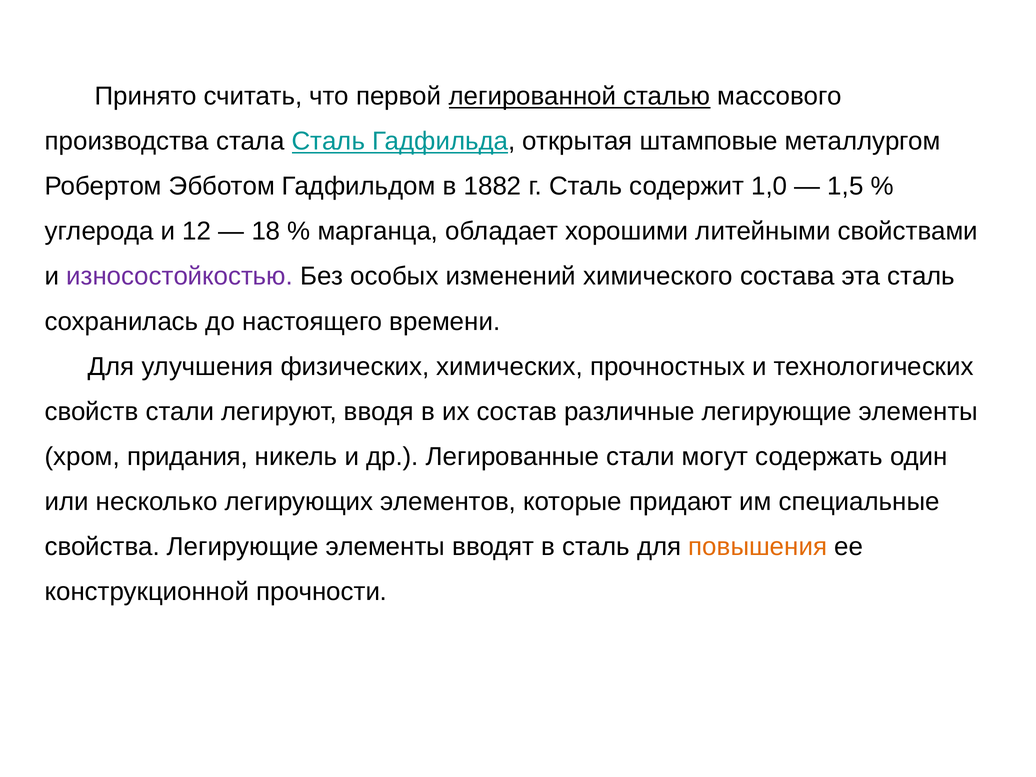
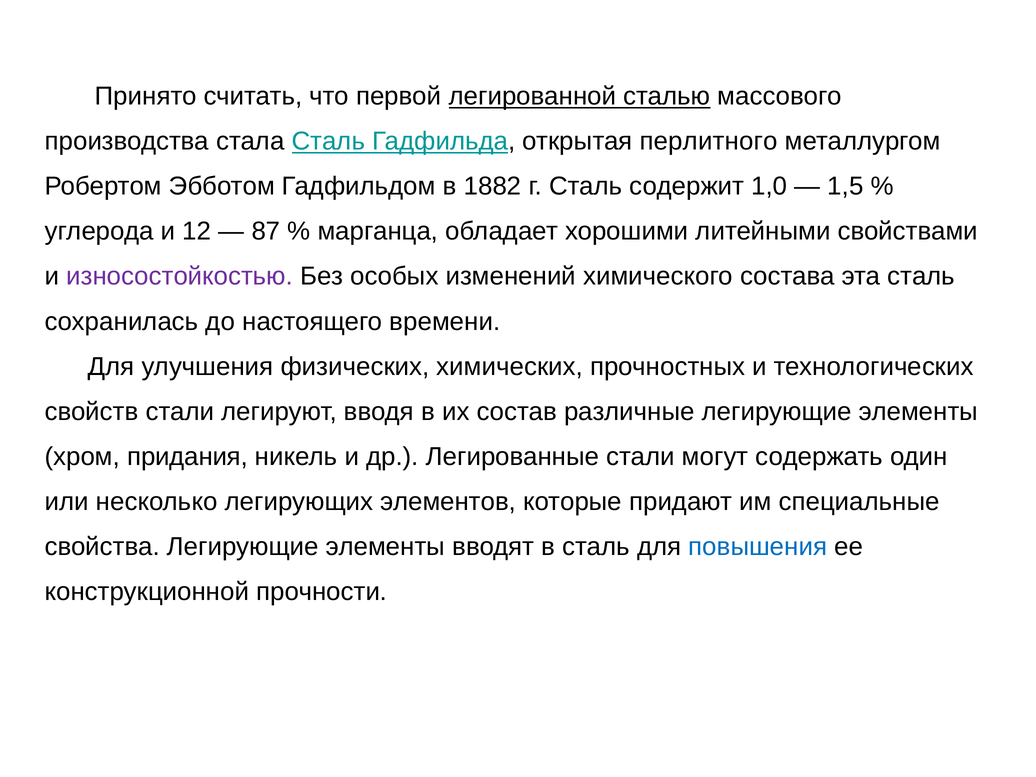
штамповые: штамповые -> перлитного (709, 141)
18: 18 -> 87 (266, 231)
повышения colour: orange -> blue (758, 547)
